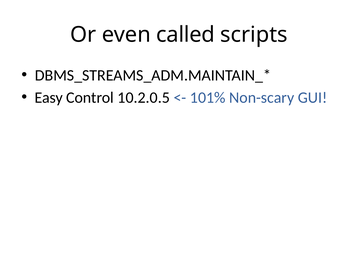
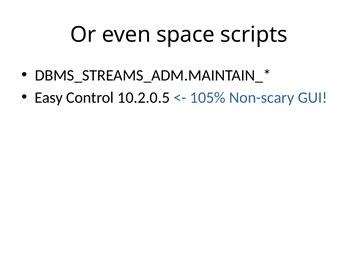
called: called -> space (186, 35)
101%: 101% -> 105% (208, 97)
